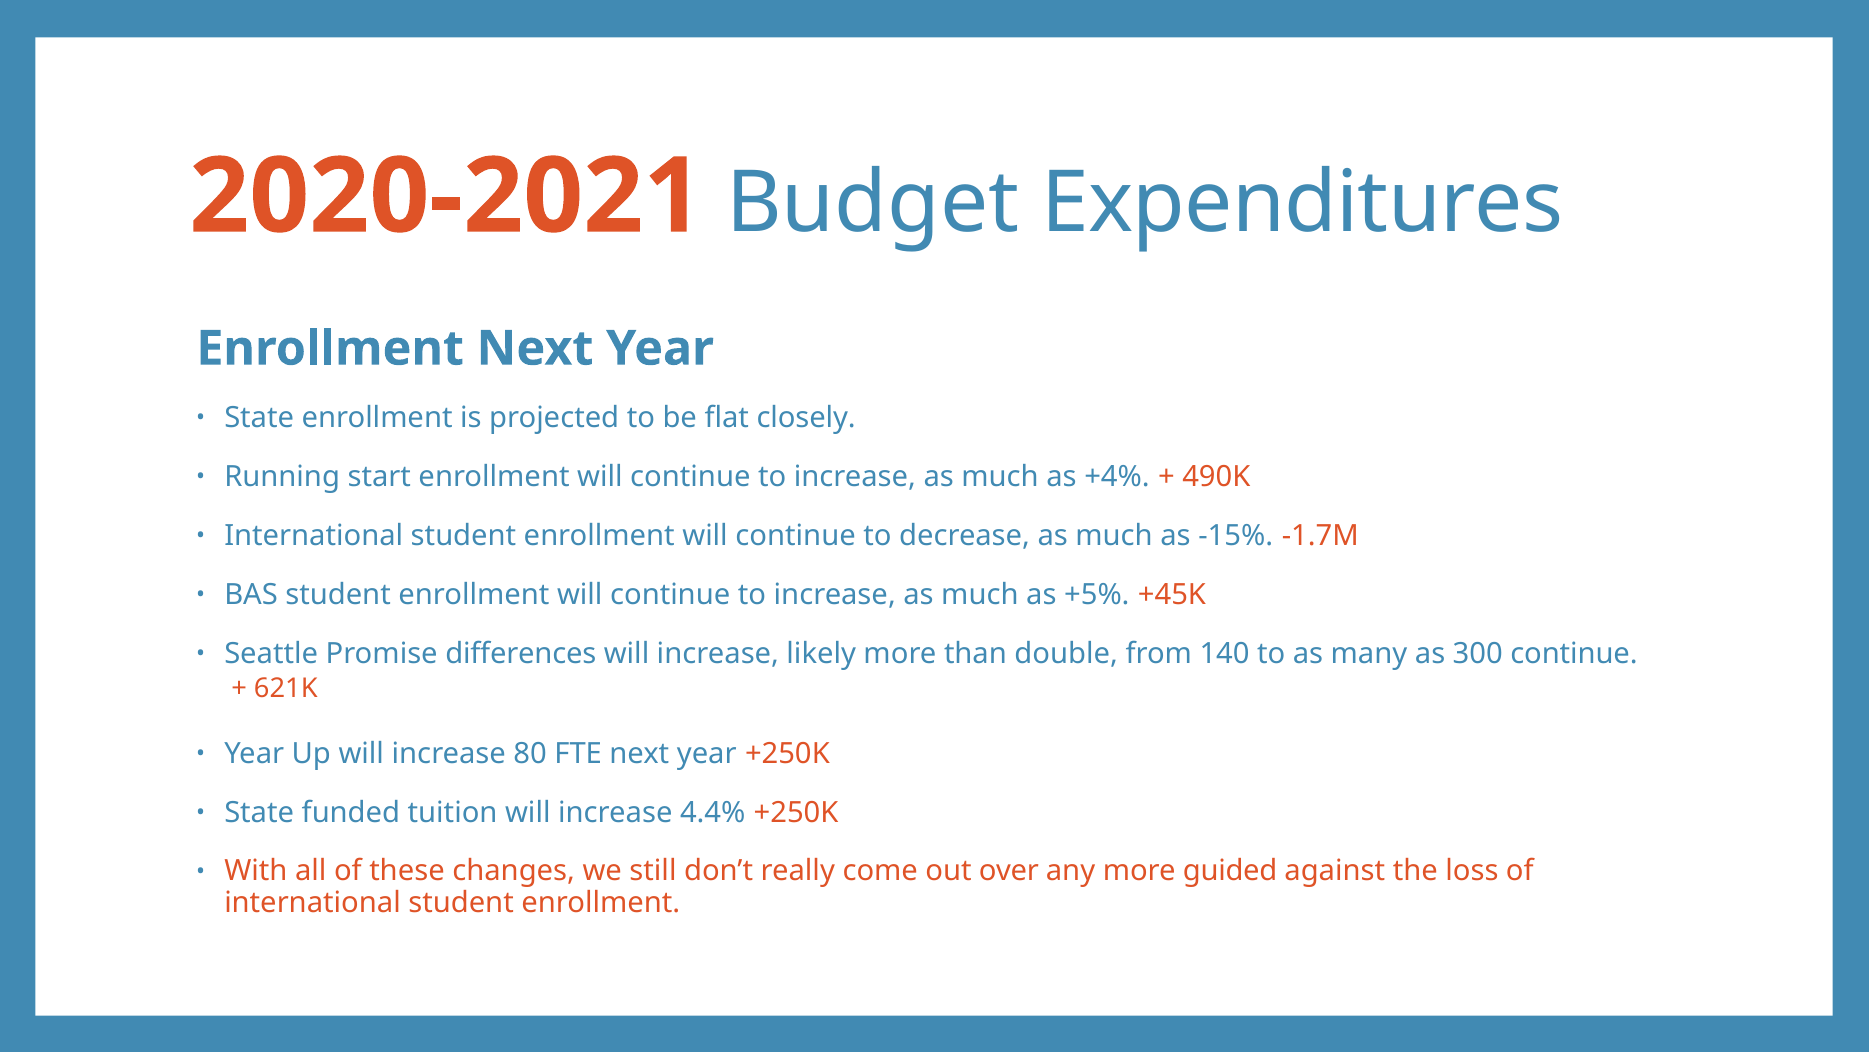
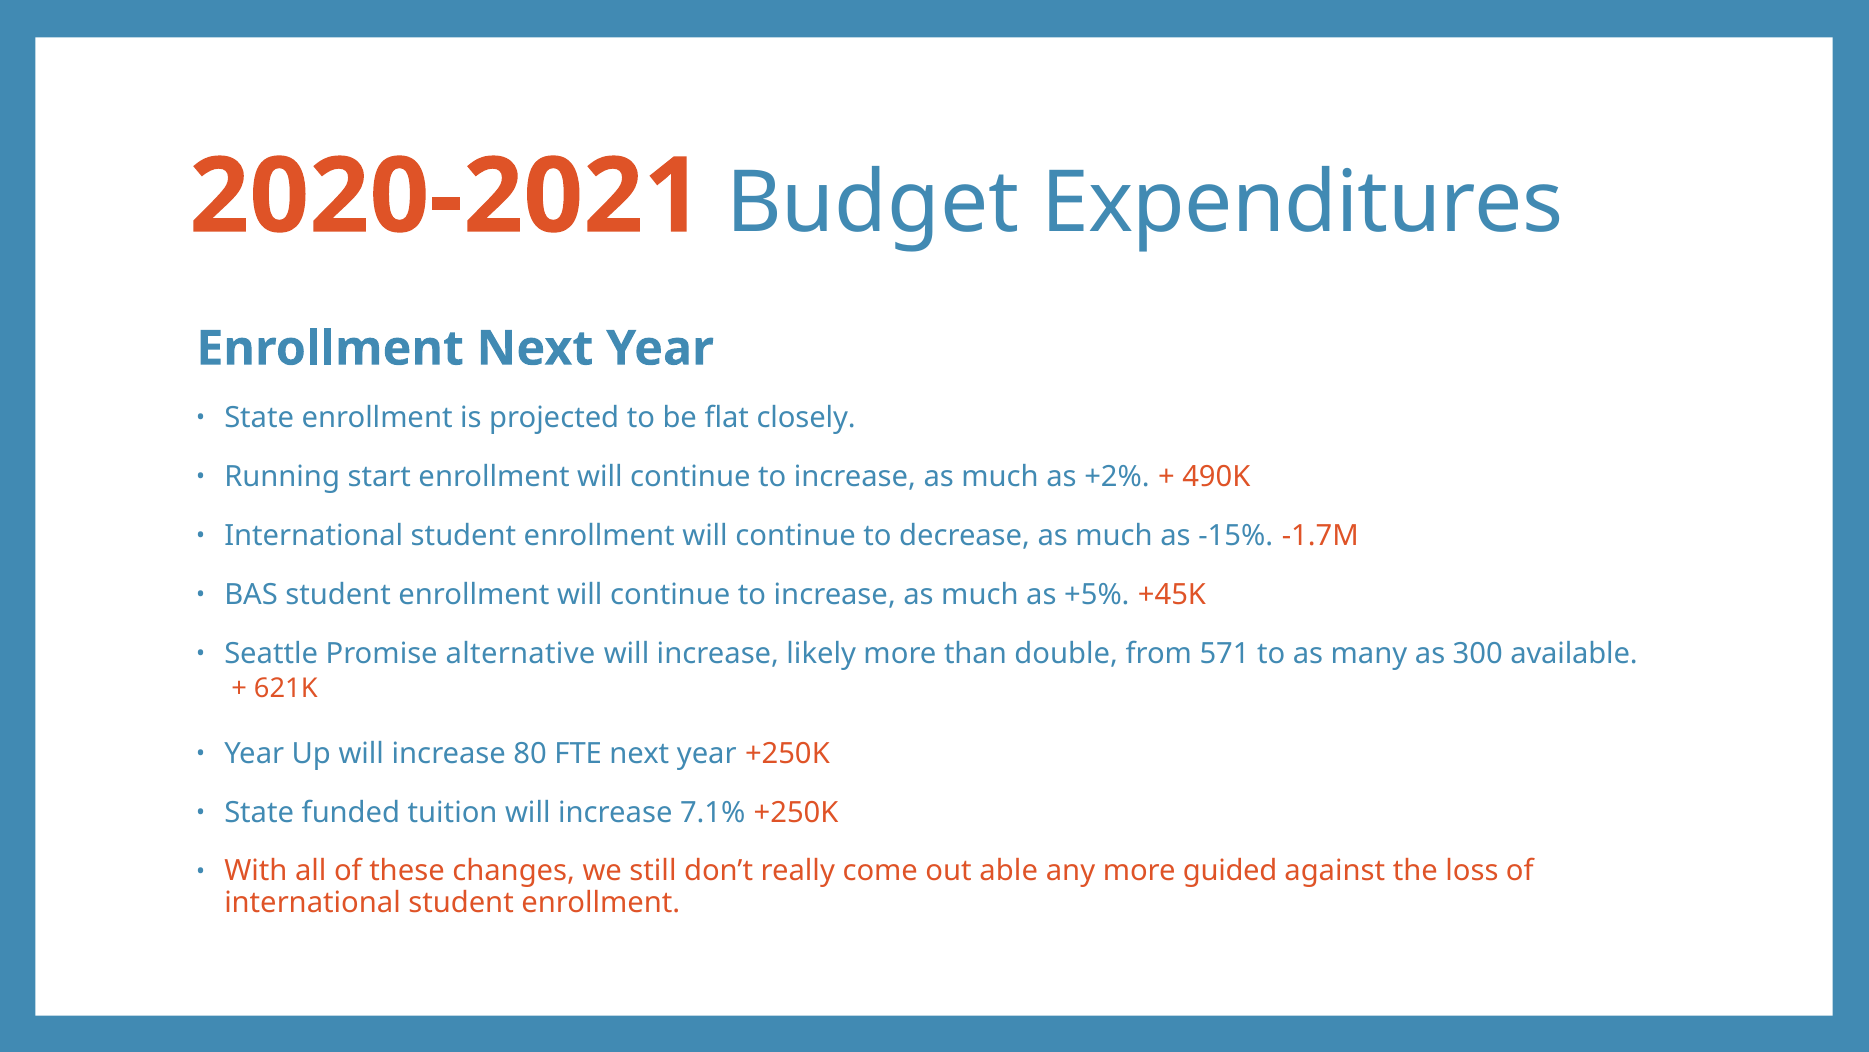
+4%: +4% -> +2% (1117, 477)
differences: differences -> alternative (521, 653)
140: 140 -> 571 (1225, 653)
300 continue: continue -> available (1574, 653)
4.4%: 4.4% -> 7.1% (713, 812)
over: over -> able (1009, 871)
